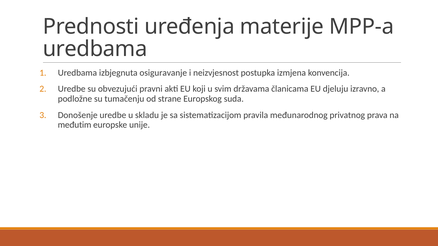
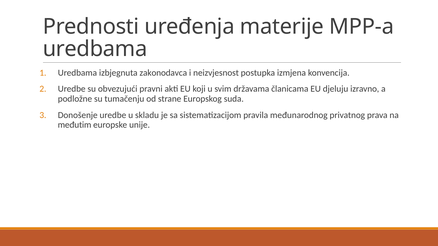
osiguravanje: osiguravanje -> zakonodavca (163, 73)
